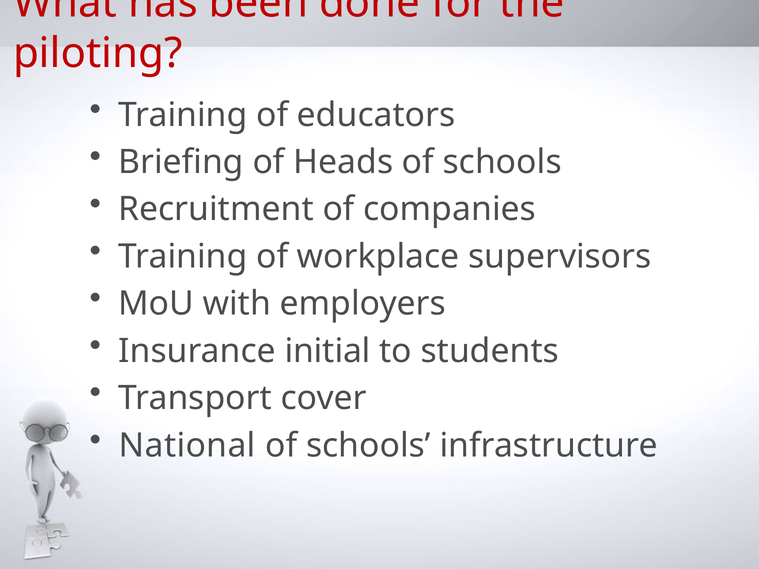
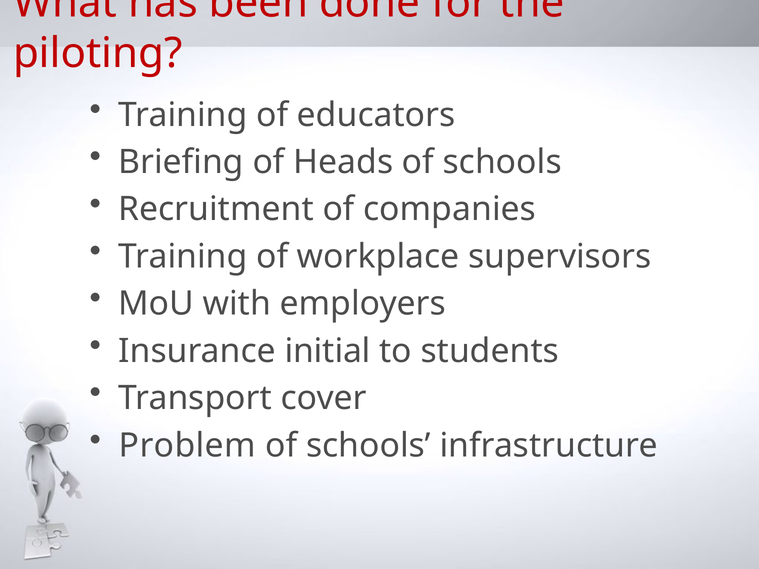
National: National -> Problem (187, 446)
